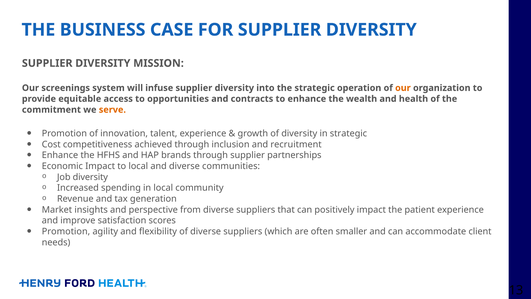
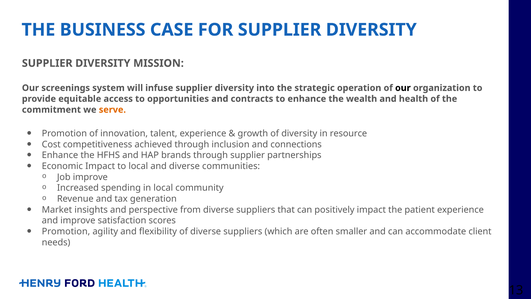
our colour: orange -> black (403, 88)
in strategic: strategic -> resource (348, 133)
recruitment: recruitment -> connections (296, 144)
Job diversity: diversity -> improve (90, 177)
